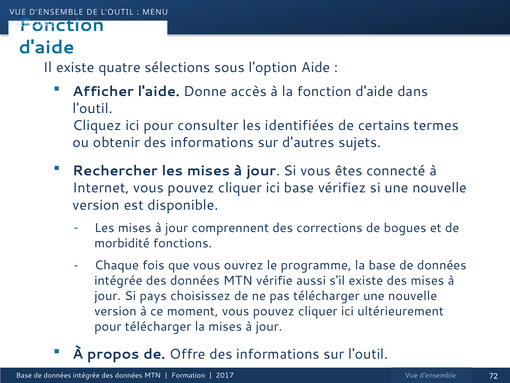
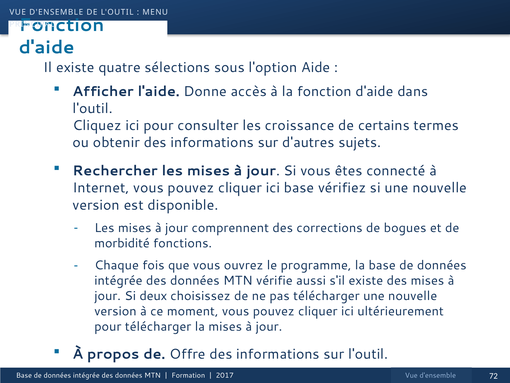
identifiées: identifiées -> croissance (300, 125)
pays: pays -> deux (153, 296)
